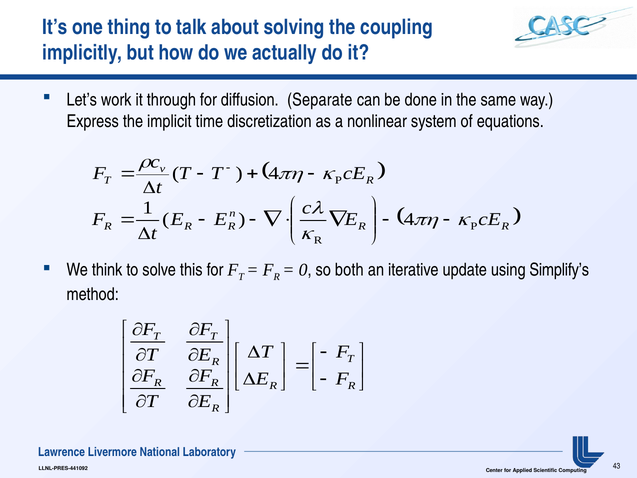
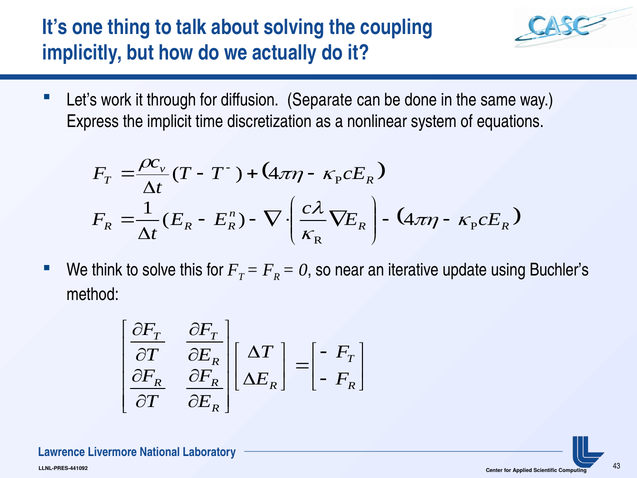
both: both -> near (349, 270)
Simplify’s: Simplify’s -> Buchler’s (559, 270)
